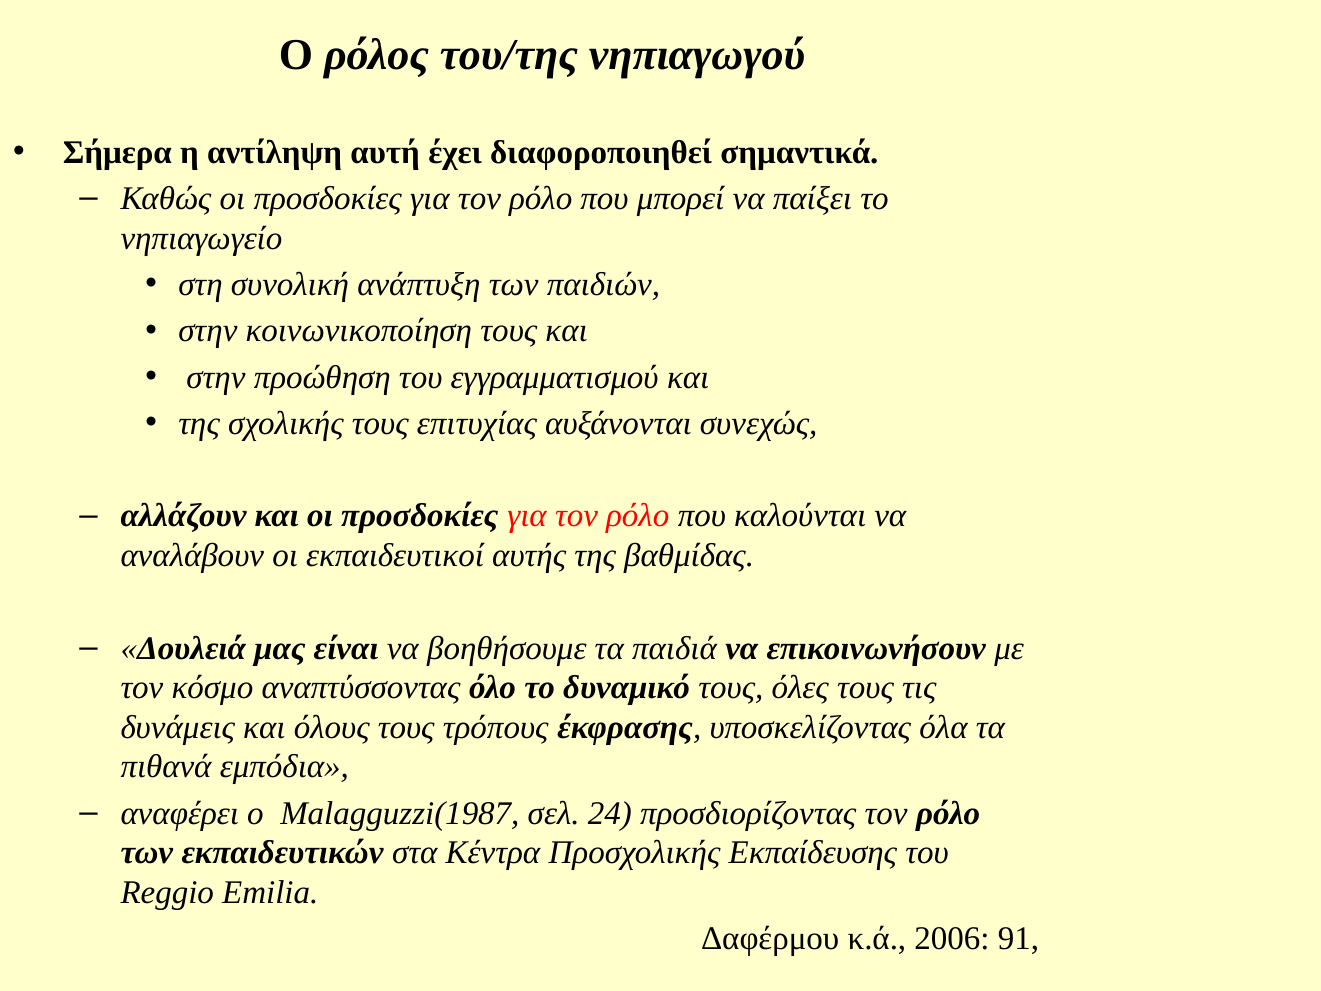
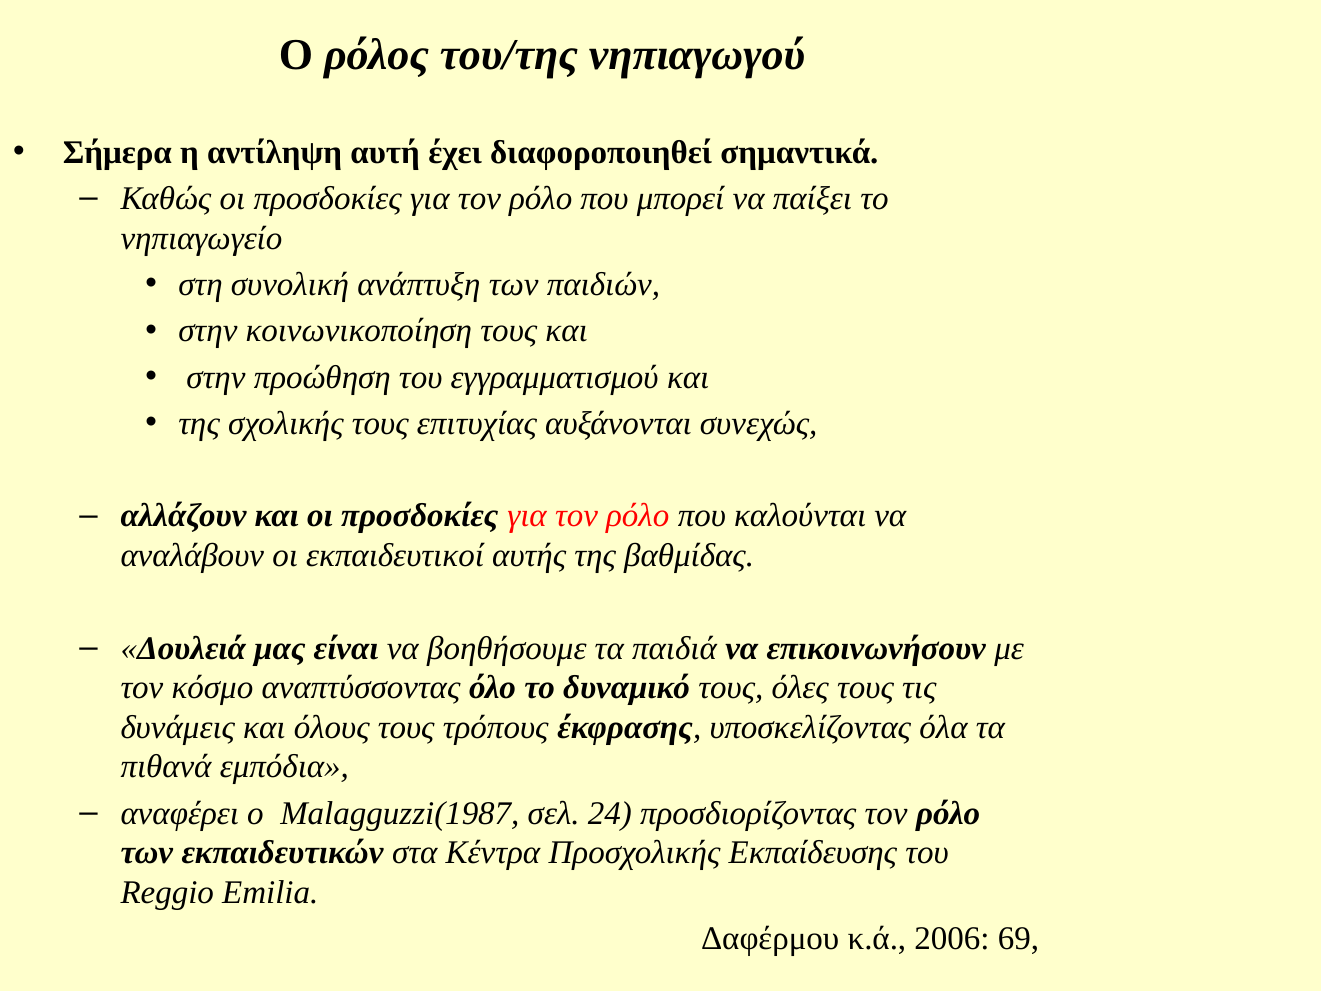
91: 91 -> 69 (1019, 939)
